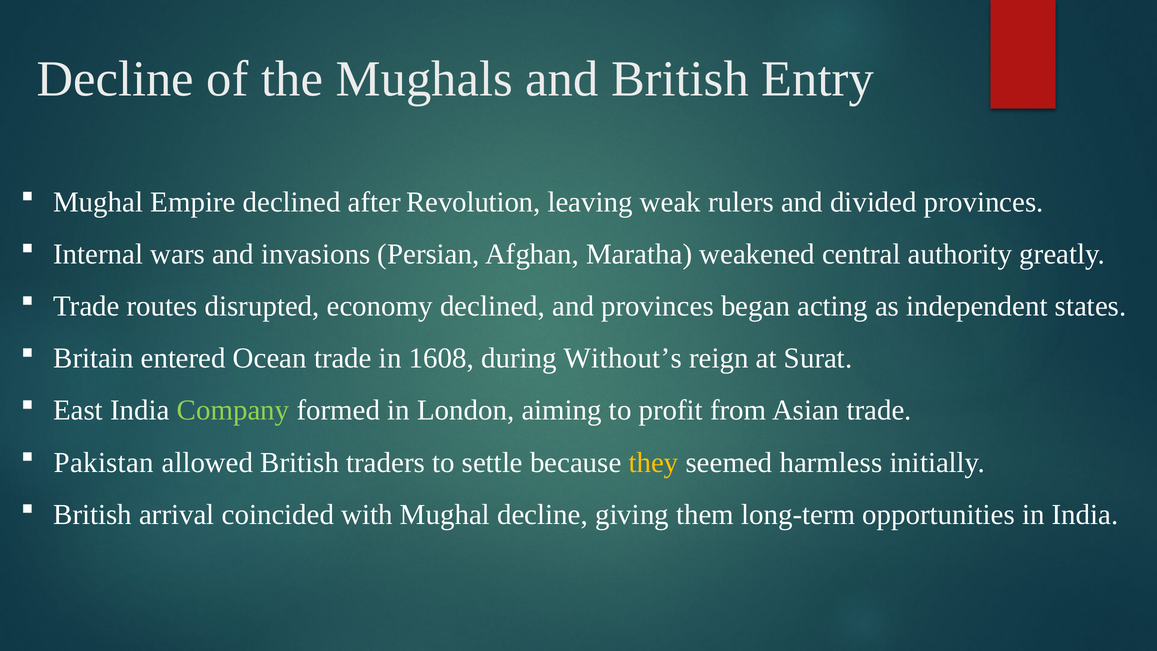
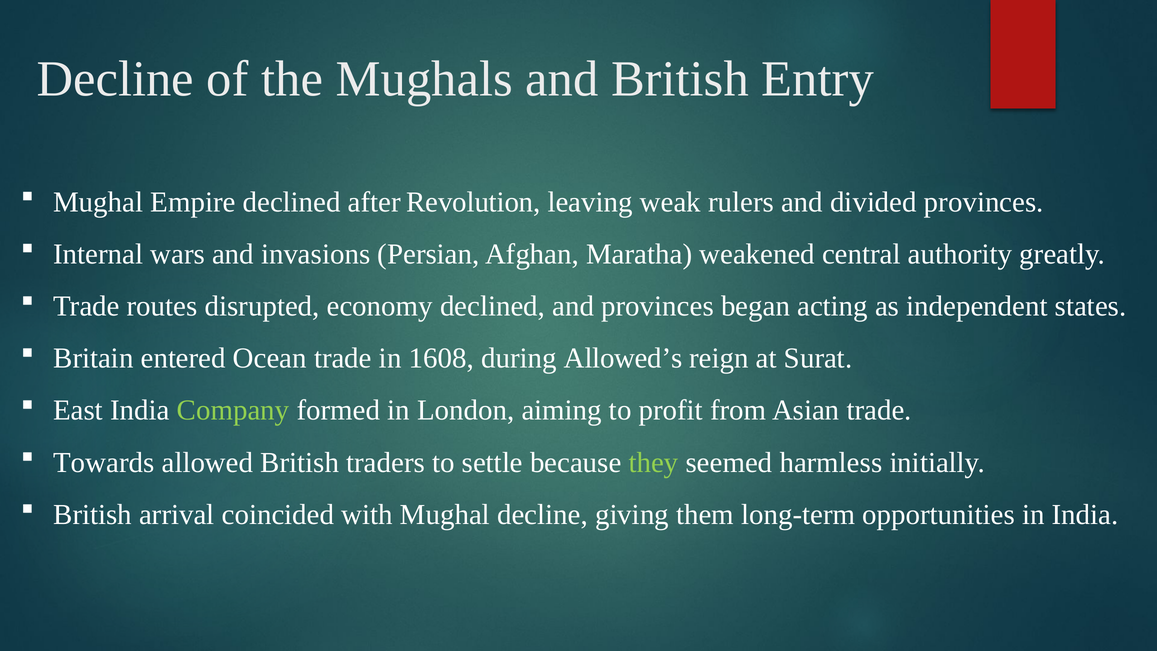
Without’s: Without’s -> Allowed’s (623, 358)
Pakistan: Pakistan -> Towards (104, 462)
they colour: yellow -> light green (654, 462)
